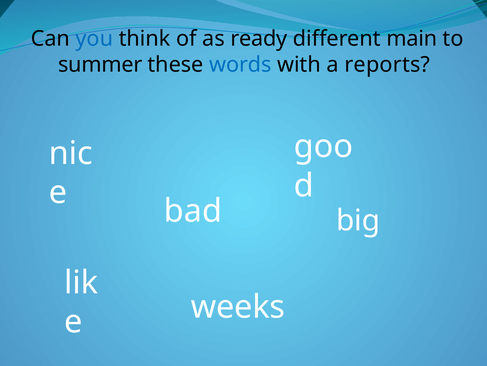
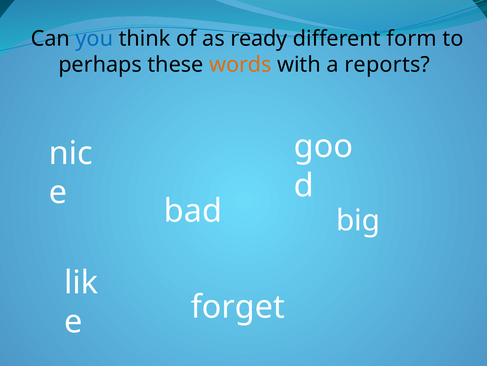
main: main -> form (412, 38)
summer: summer -> perhaps (100, 64)
words colour: blue -> orange (240, 64)
weeks: weeks -> forget (238, 306)
